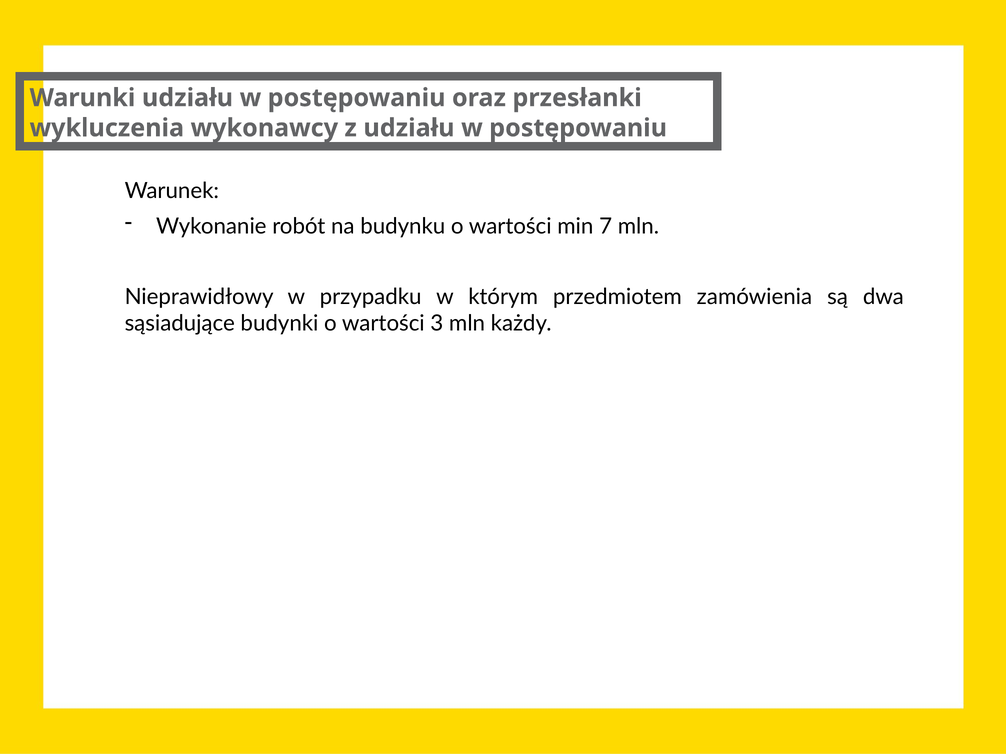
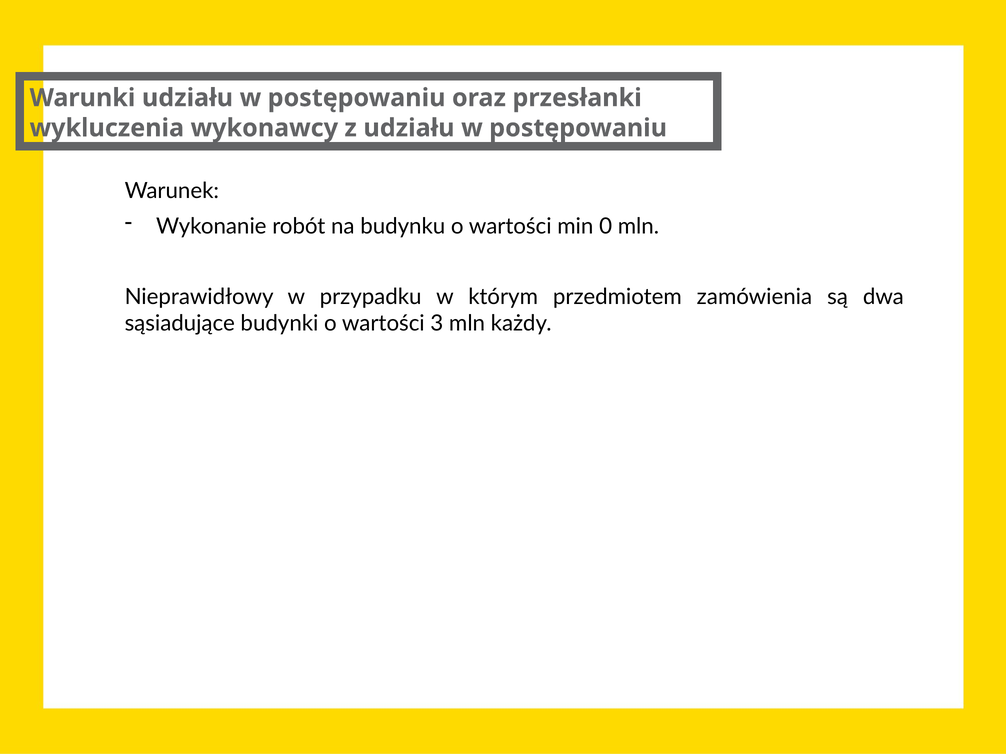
7: 7 -> 0 (606, 226)
